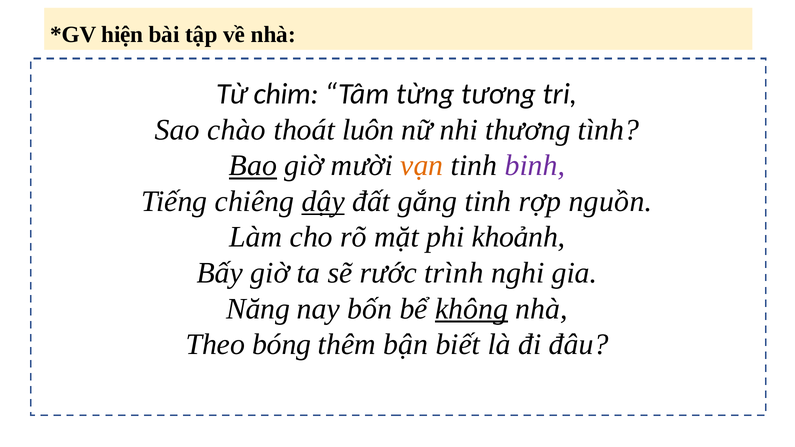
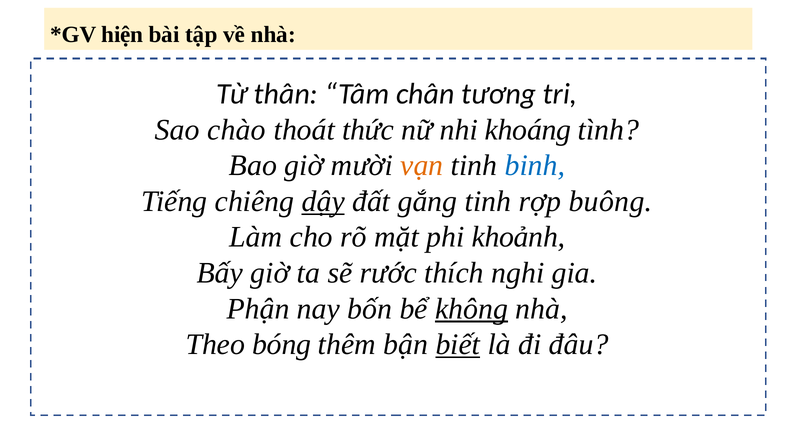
chim: chim -> thân (286, 94)
từng: từng -> chân (425, 94)
luôn: luôn -> thức (368, 130)
thương: thương -> khoáng (528, 130)
Bao underline: present -> none (253, 166)
binh colour: purple -> blue (535, 166)
nguồn: nguồn -> buông (610, 201)
trình: trình -> thích (454, 273)
Năng: Năng -> Phận (258, 309)
biết underline: none -> present (458, 345)
